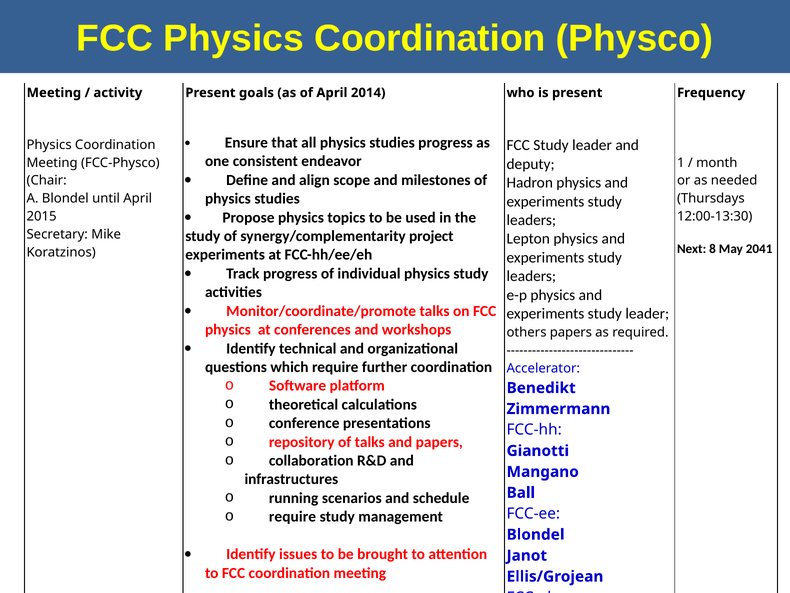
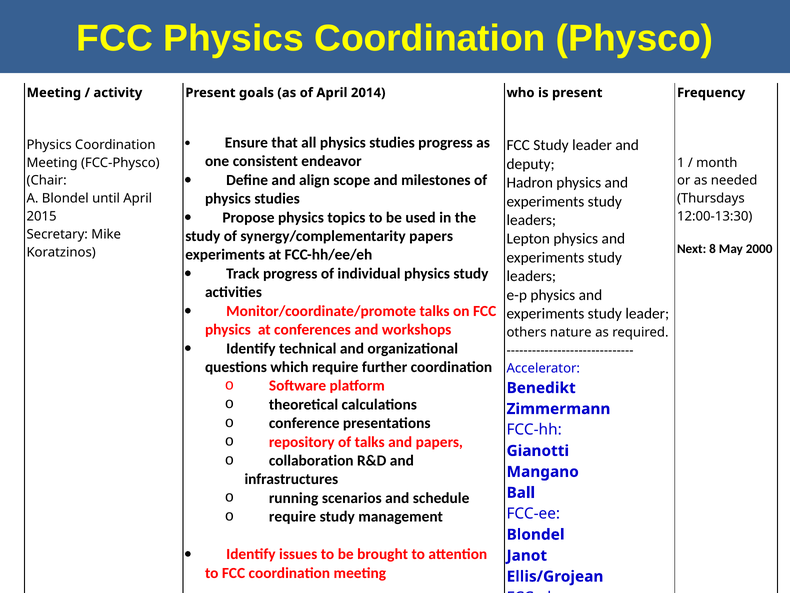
synergy/complementarity project: project -> papers (431, 236)
2041: 2041 -> 2000 (759, 249)
others papers: papers -> nature (571, 332)
